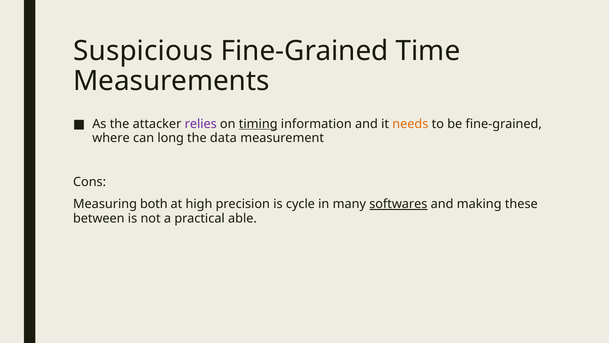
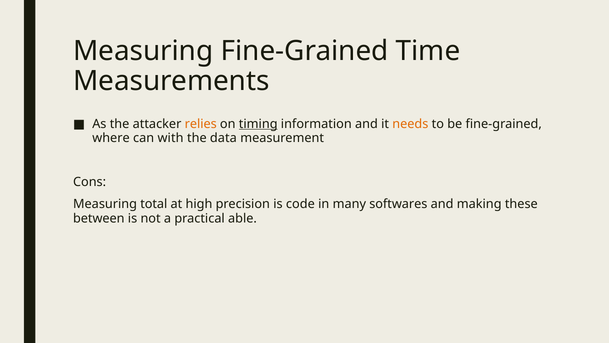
Suspicious: Suspicious -> Measuring (143, 51)
relies colour: purple -> orange (201, 124)
long: long -> with (171, 138)
both: both -> total (154, 204)
cycle: cycle -> code (300, 204)
softwares underline: present -> none (398, 204)
